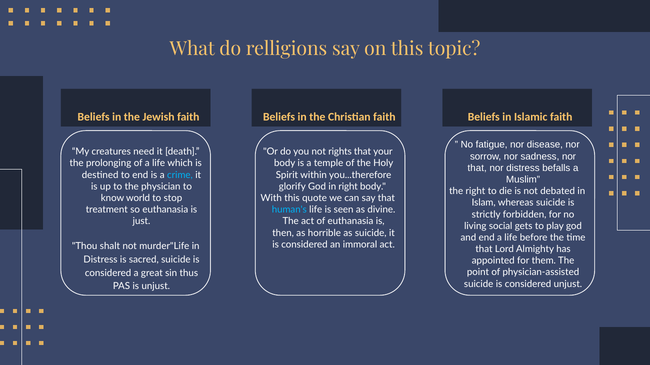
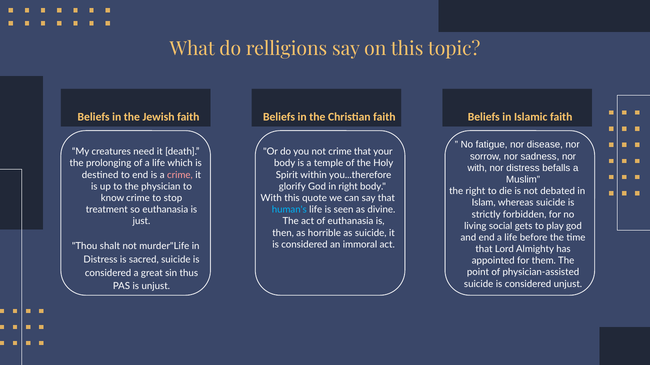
not rights: rights -> crime (340, 152)
that: that -> with (477, 168)
crime colour: light blue -> pink (180, 175)
know world: world -> crime (138, 198)
